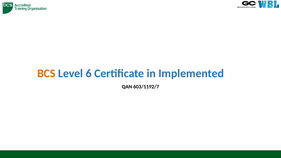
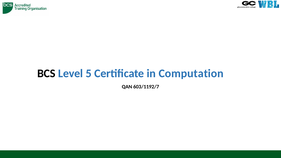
BCS colour: orange -> black (46, 73)
6: 6 -> 5 (89, 73)
Implemented: Implemented -> Computation (191, 73)
